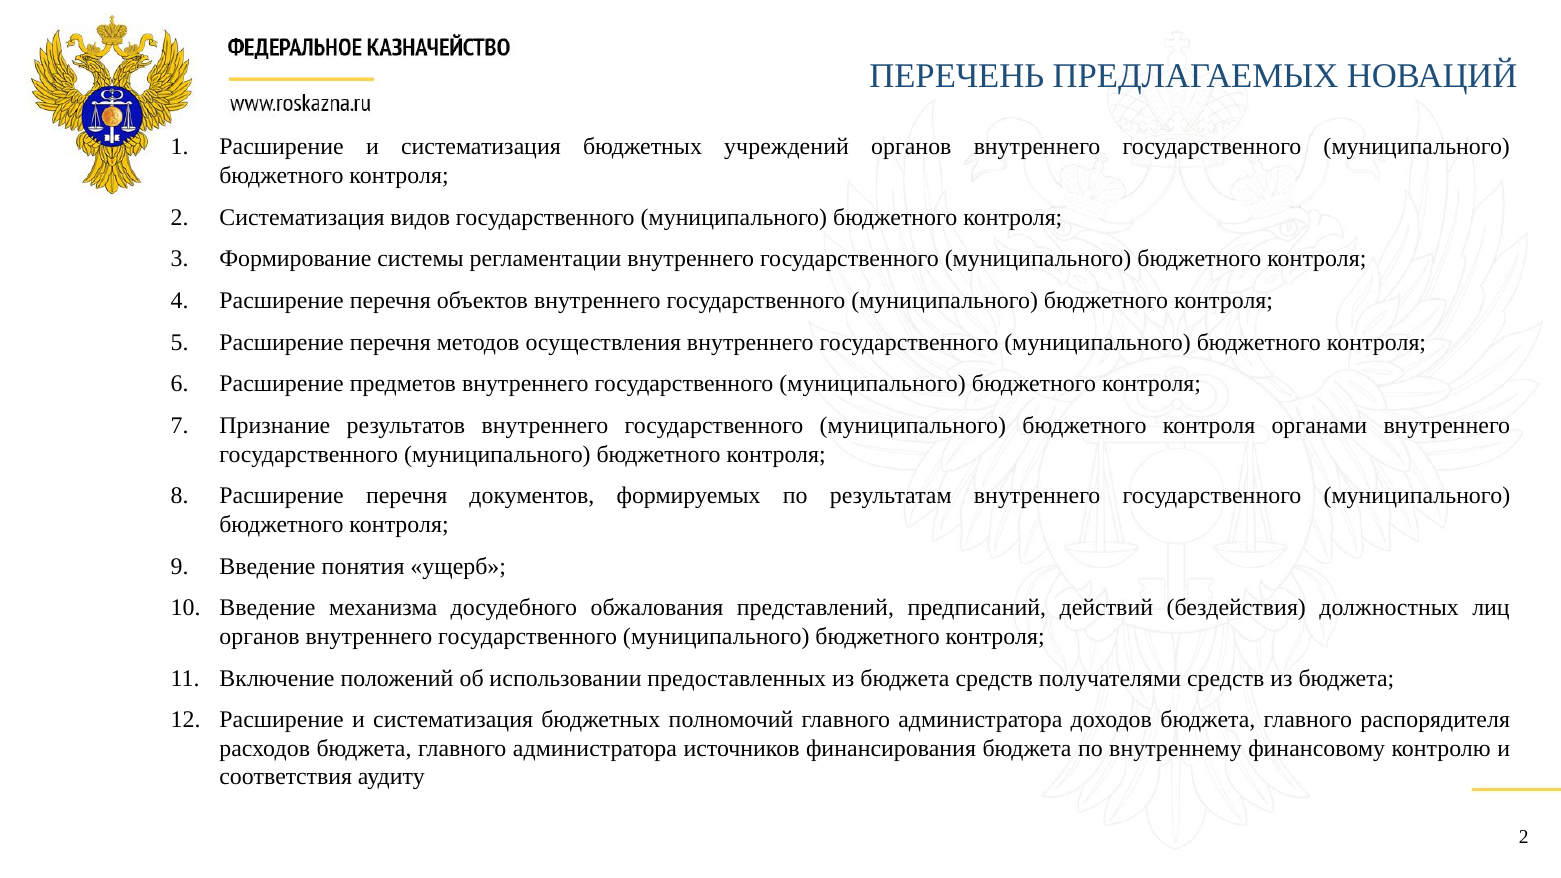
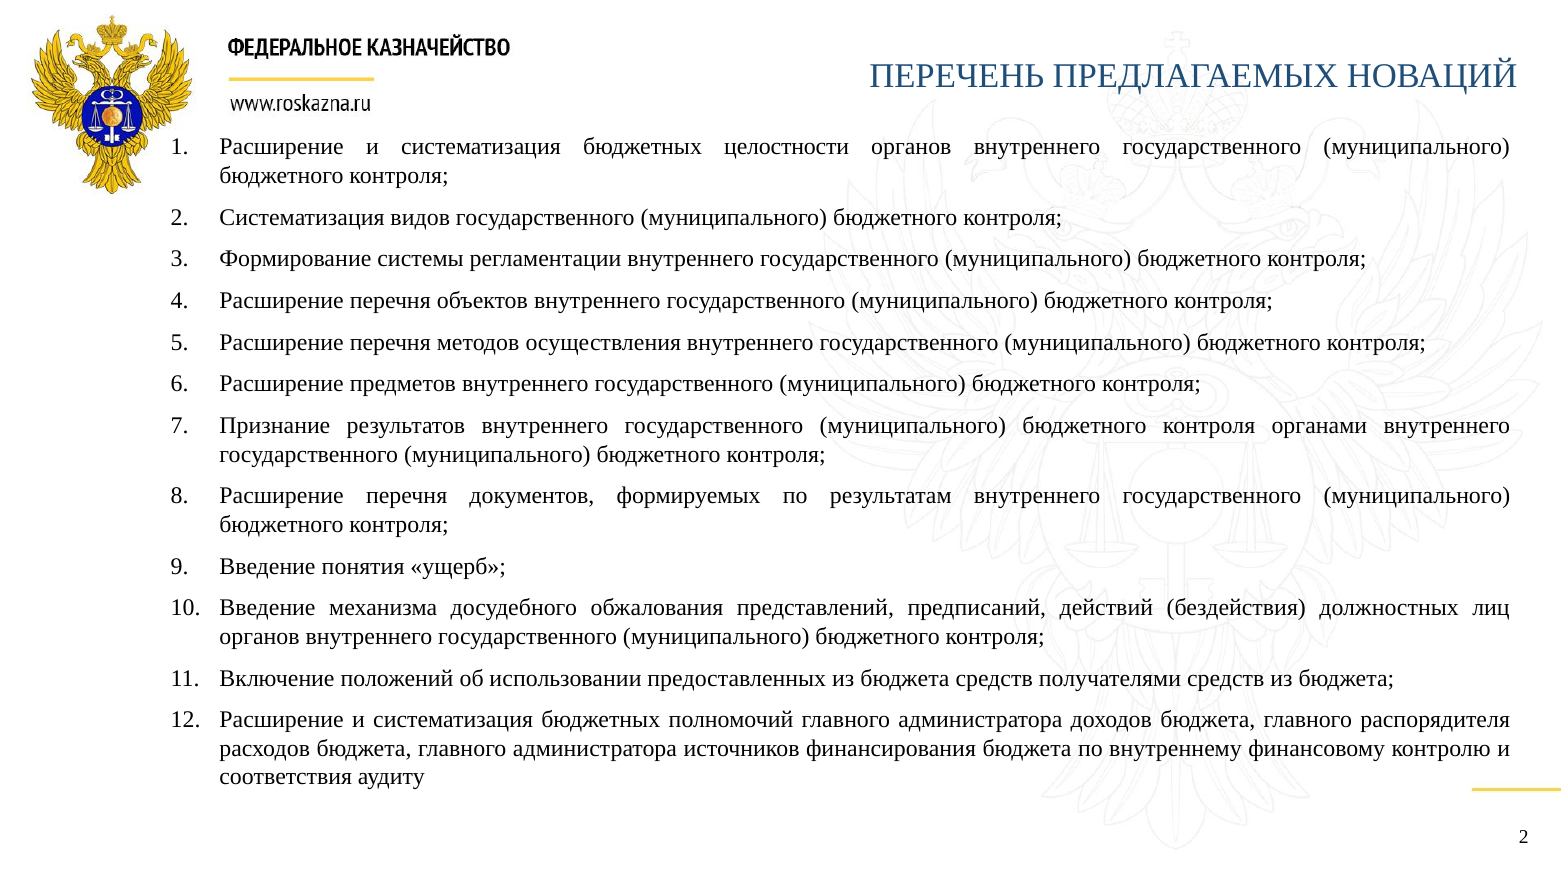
учреждений: учреждений -> целостности (787, 147)
